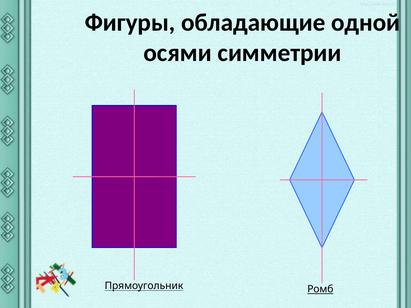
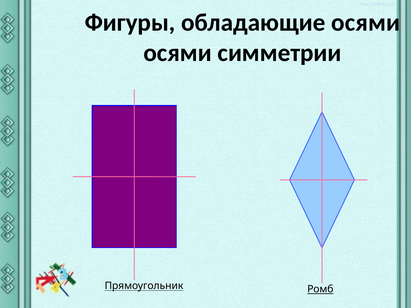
обладающие одной: одной -> осями (366, 23)
